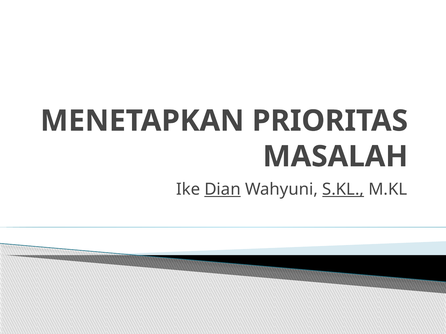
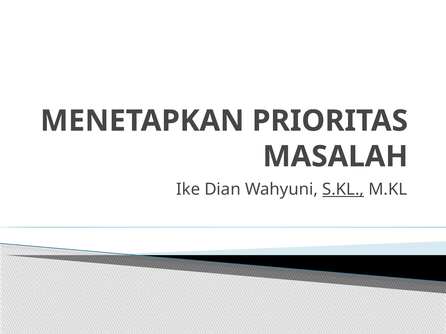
Dian underline: present -> none (223, 190)
